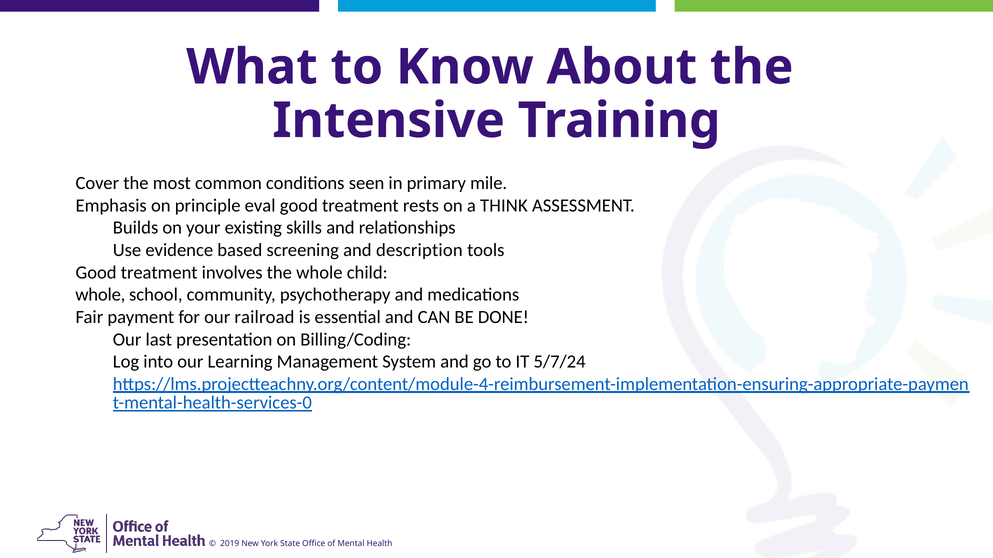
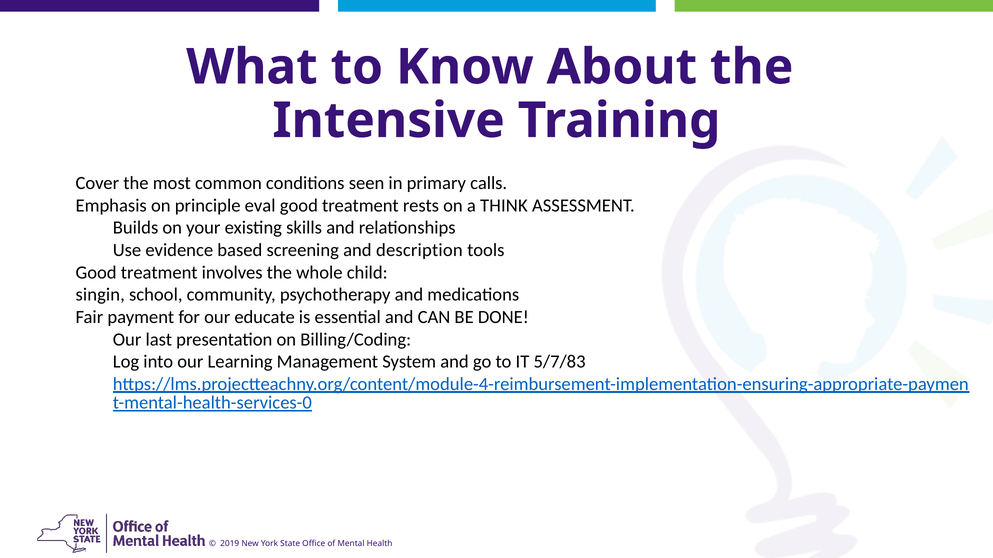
mile: mile -> calls (489, 183)
whole: whole -> singin (100, 295)
railroad: railroad -> educate (265, 317)
5/7/24: 5/7/24 -> 5/7/83 (560, 362)
